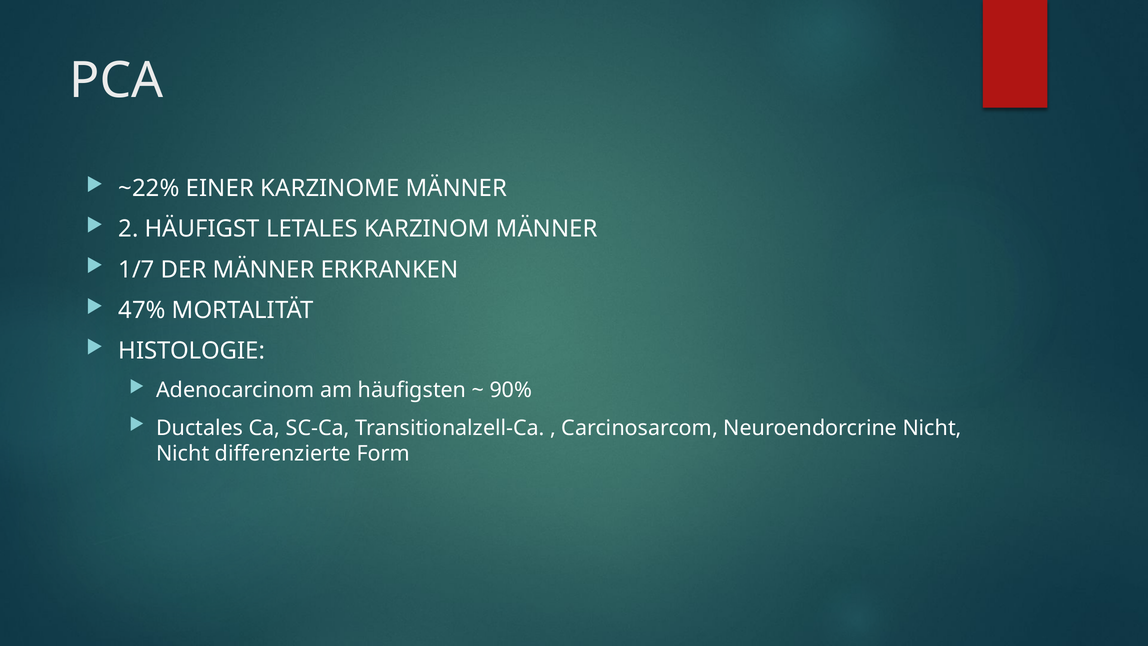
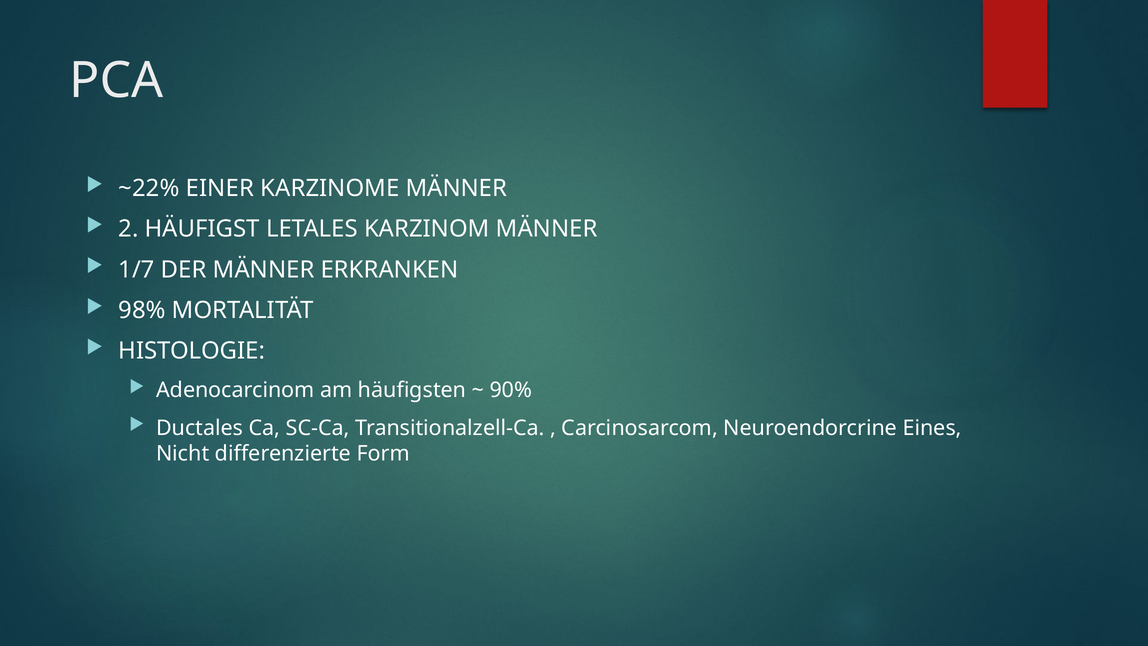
47%: 47% -> 98% (142, 310)
Neuroendorcrine Nicht: Nicht -> Eines (932, 428)
